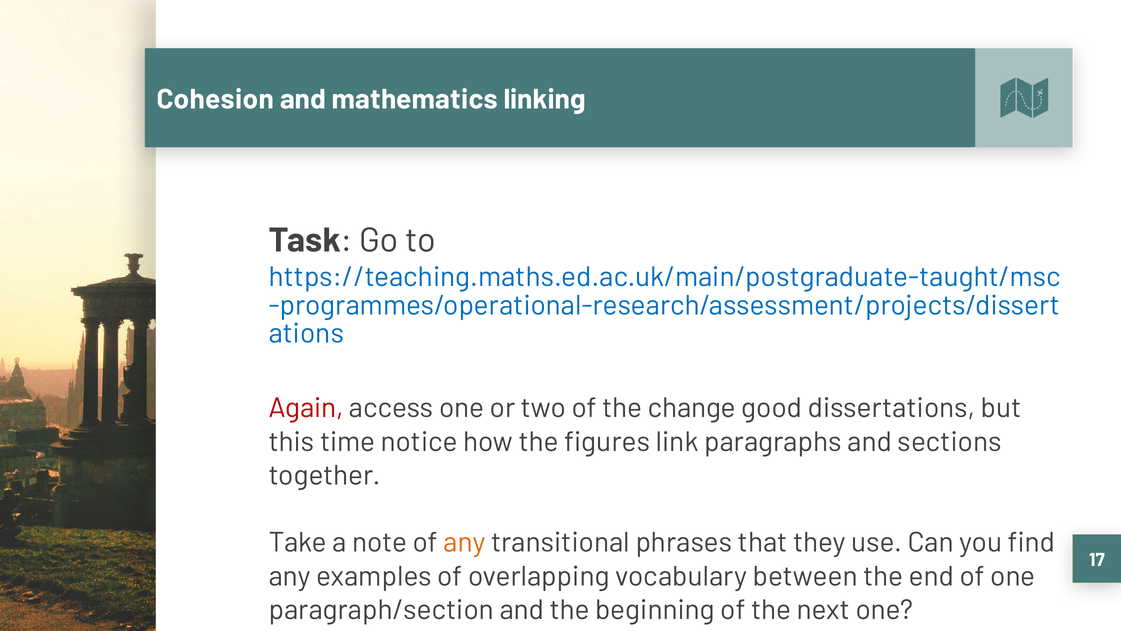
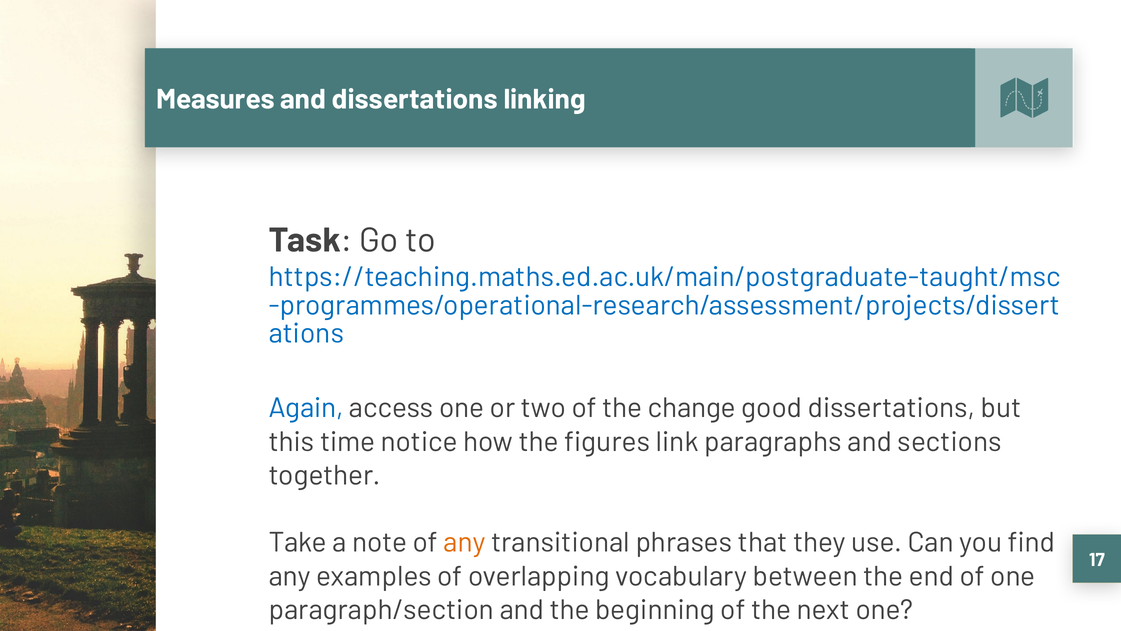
Cohesion: Cohesion -> Measures (215, 100)
and mathematics: mathematics -> dissertations (415, 100)
Again colour: red -> blue (306, 408)
